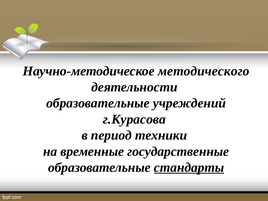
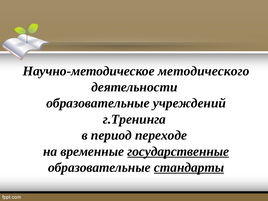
г.Курасова: г.Курасова -> г.Тренинга (134, 119)
техники: техники -> переходе (161, 135)
государственные underline: none -> present (178, 151)
